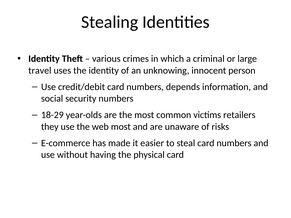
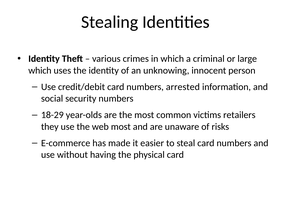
travel: travel -> which (40, 70)
depends: depends -> arrested (183, 87)
